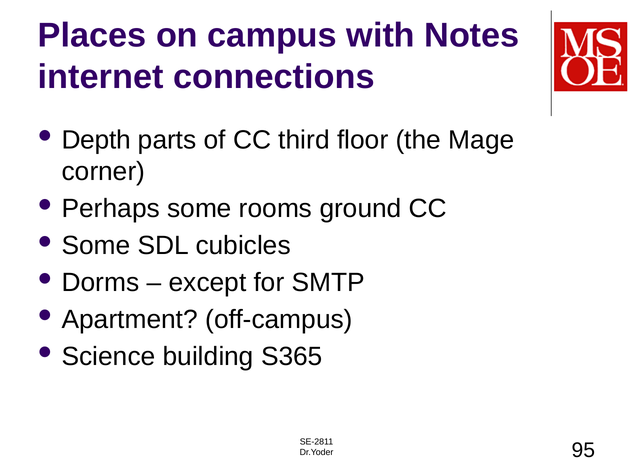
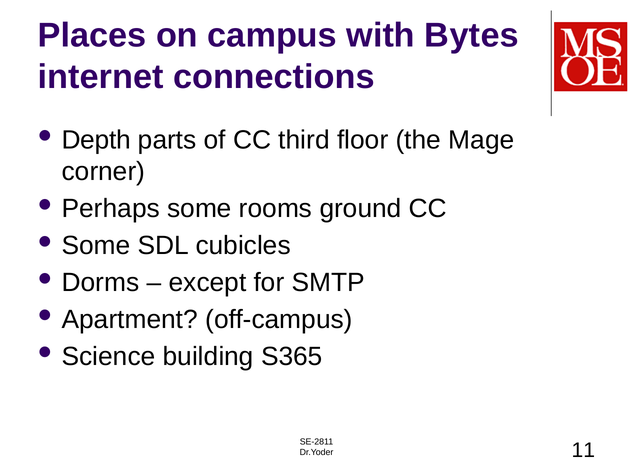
Notes: Notes -> Bytes (472, 36)
95: 95 -> 11 (583, 450)
